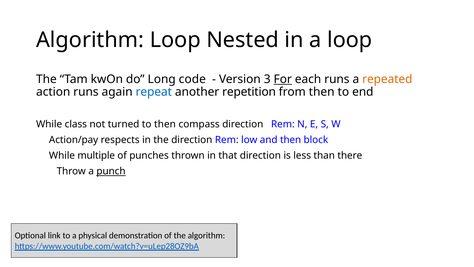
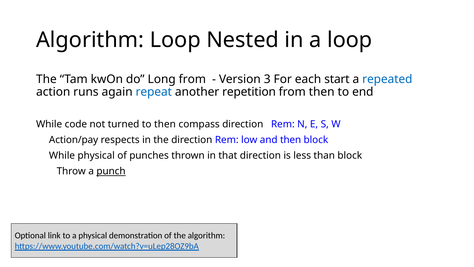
Long code: code -> from (192, 79)
For underline: present -> none (283, 79)
each runs: runs -> start (337, 79)
repeated colour: orange -> blue (387, 79)
class: class -> code (76, 124)
While multiple: multiple -> physical (96, 155)
than there: there -> block (350, 155)
